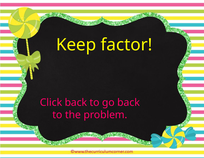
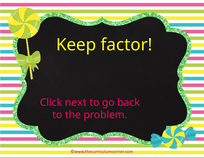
Click back: back -> next (76, 102)
